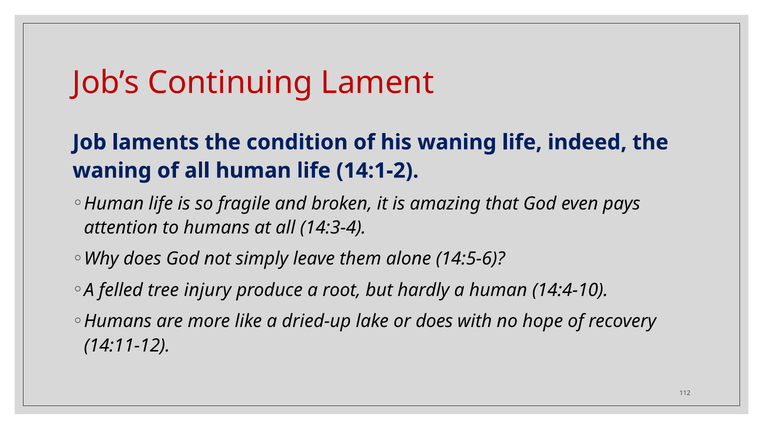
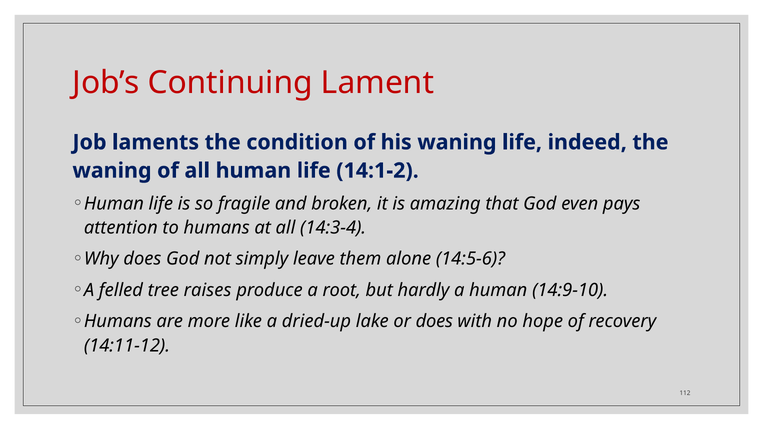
injury: injury -> raises (208, 290)
14:4-10: 14:4-10 -> 14:9-10 (570, 290)
